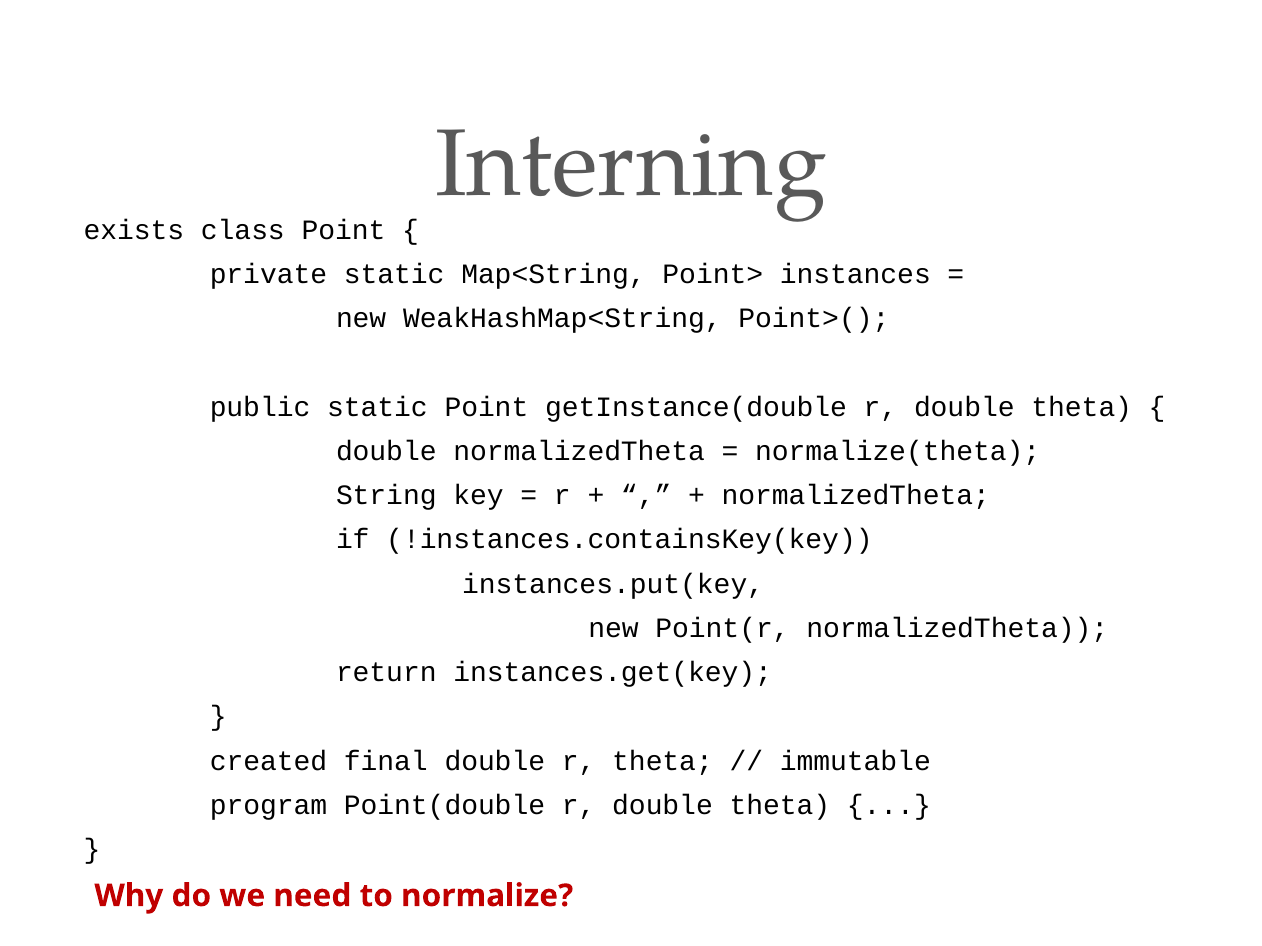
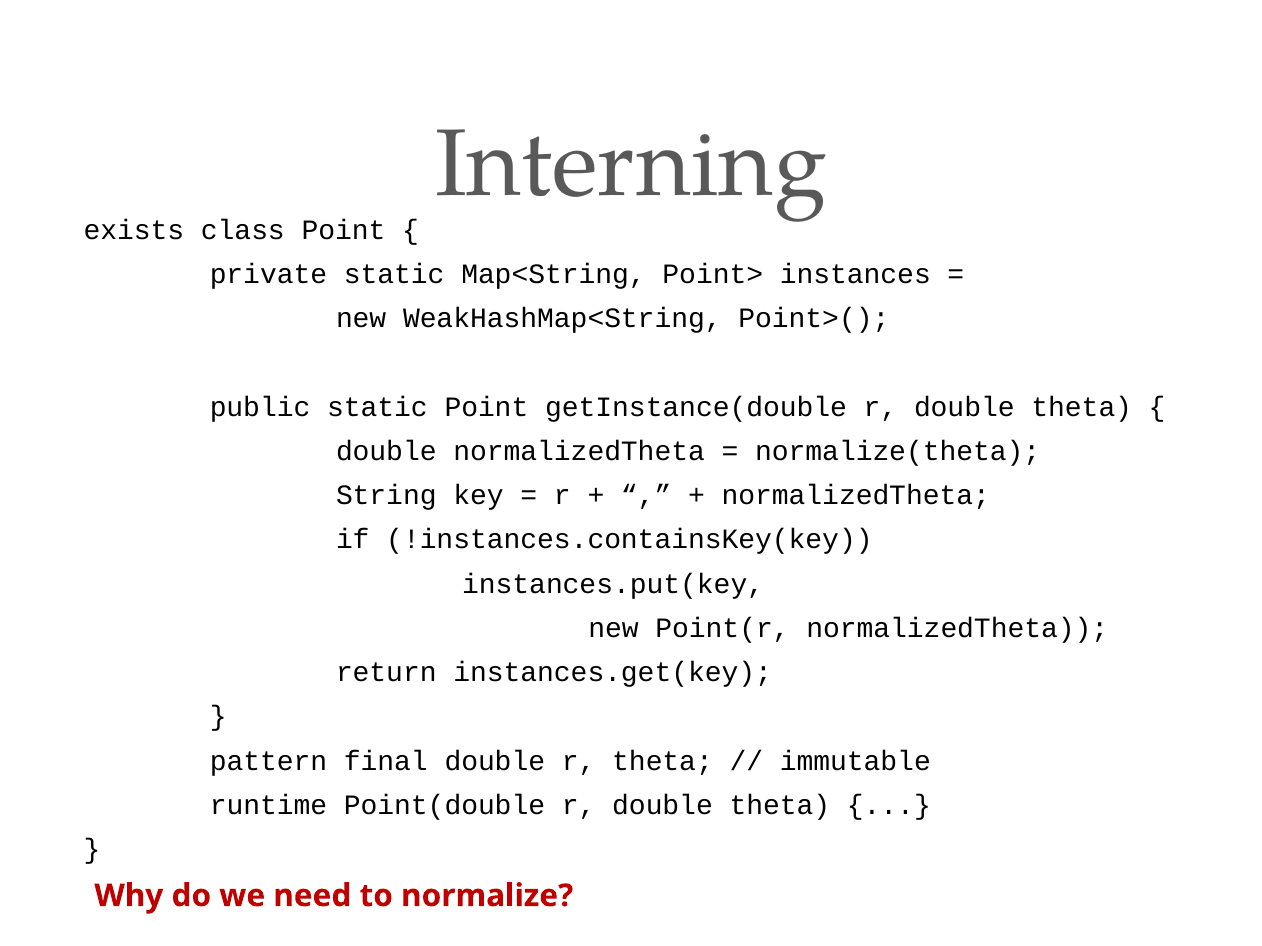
created: created -> pattern (268, 761)
program: program -> runtime (268, 805)
